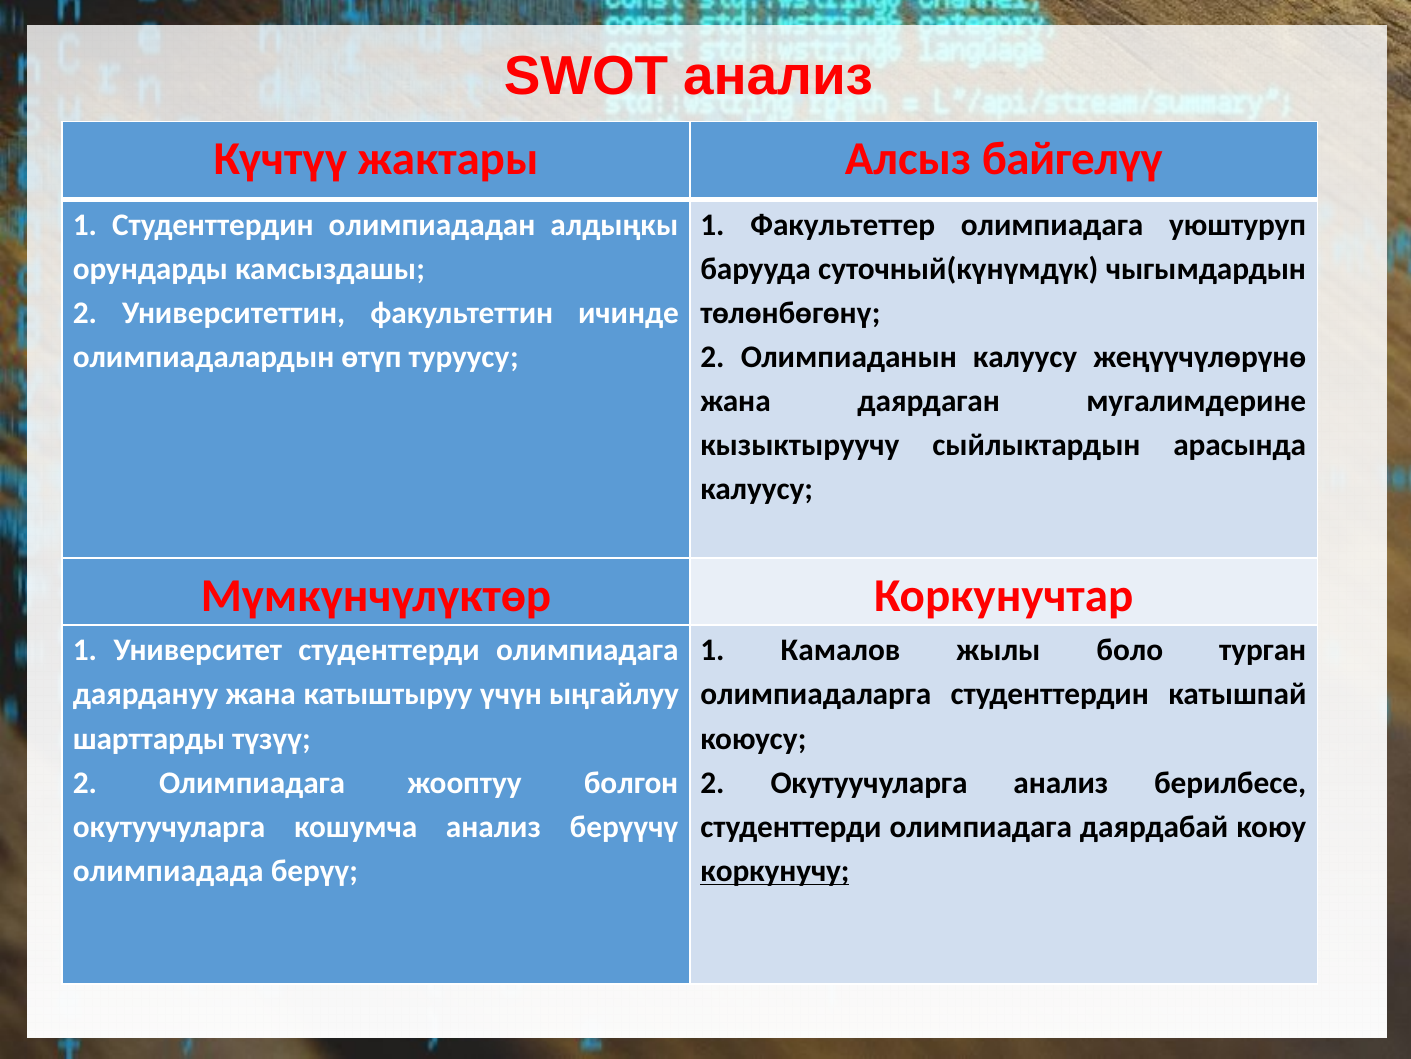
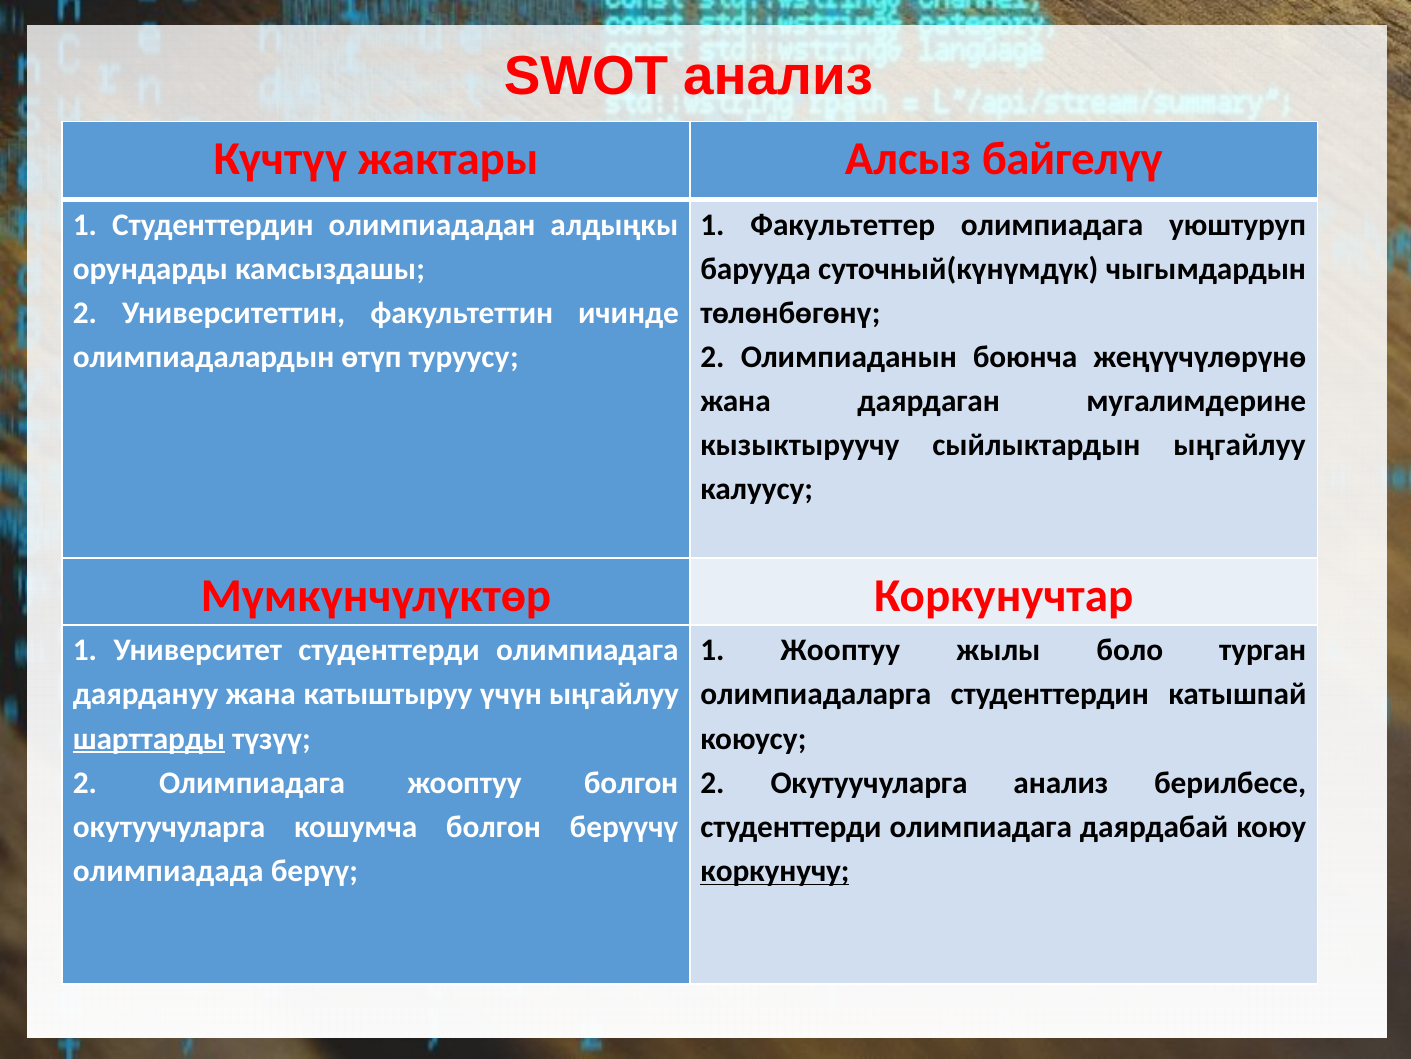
Олимпиаданын калуусу: калуусу -> боюнча (1025, 357)
сыйлыктардын арасында: арасында -> ыңгайлуу (1240, 445)
1 Камалов: Камалов -> Жооптуу (840, 650)
шарттарды underline: none -> present (149, 738)
кошумча анализ: анализ -> болгон (493, 826)
